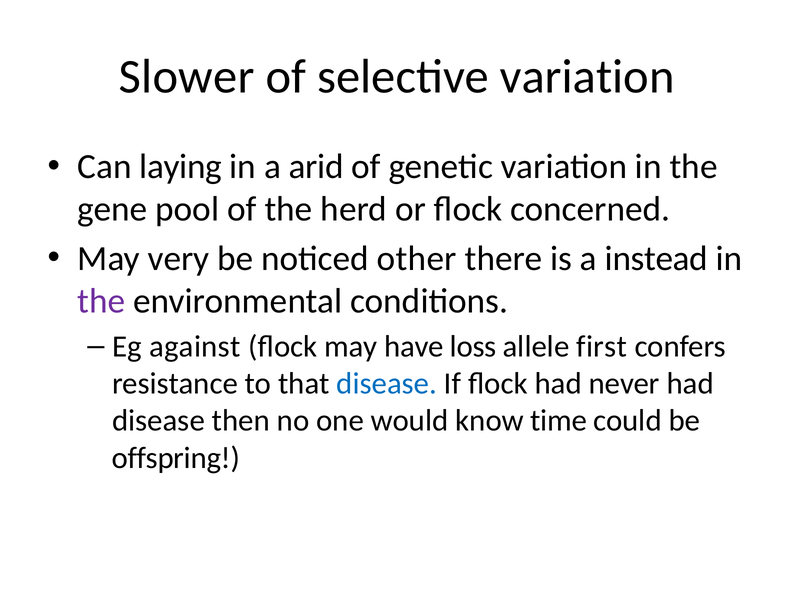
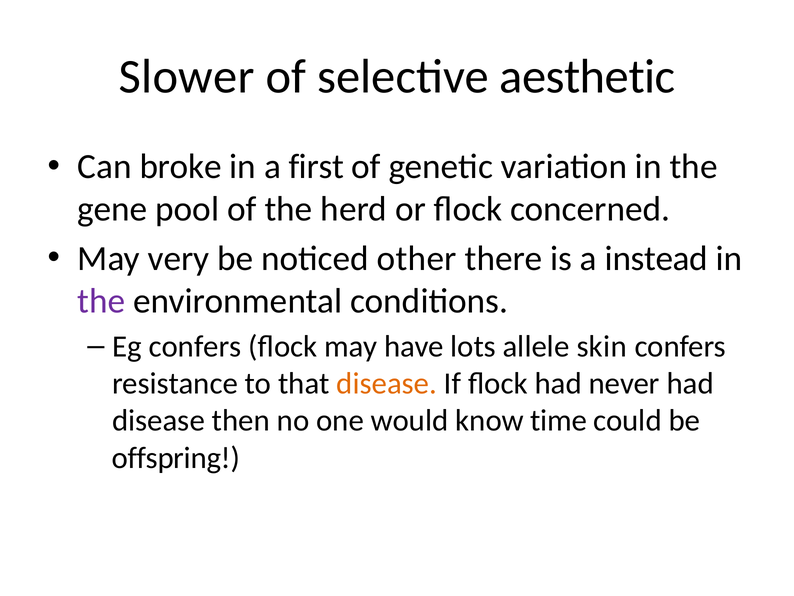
selective variation: variation -> aesthetic (587, 77)
laying: laying -> broke (181, 167)
arid: arid -> first (316, 167)
Eg against: against -> confers (195, 346)
loss: loss -> lots (473, 346)
first: first -> skin (602, 346)
disease colour: blue -> orange (387, 383)
